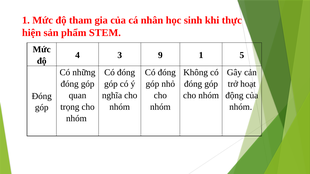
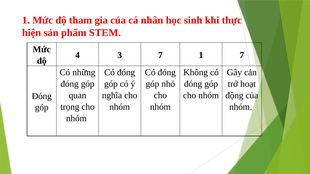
3 9: 9 -> 7 (160, 55)
1 5: 5 -> 7 (242, 55)
